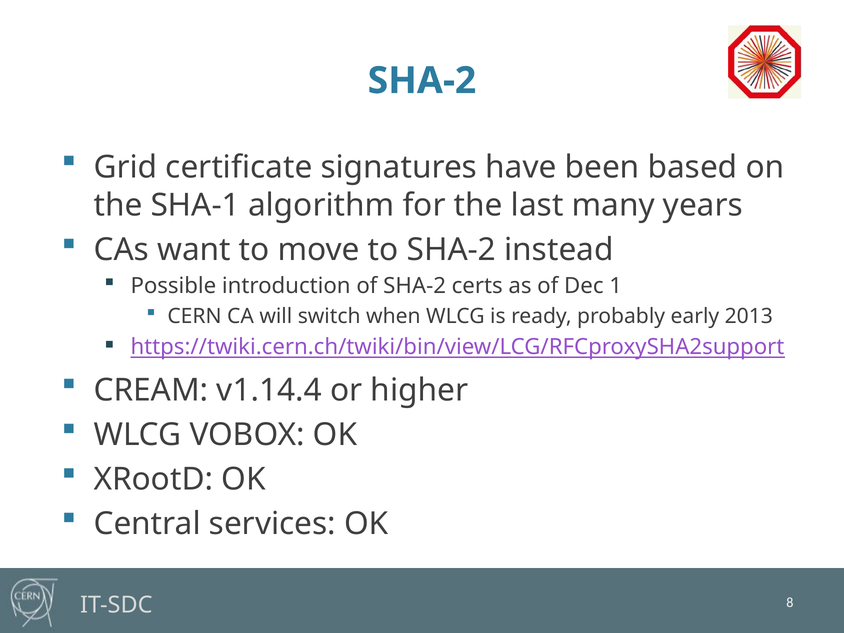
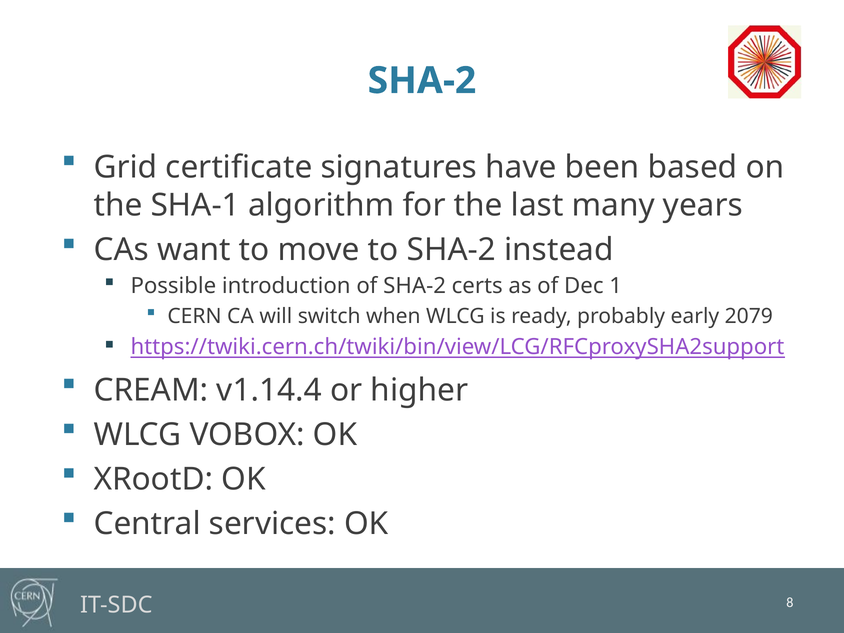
2013: 2013 -> 2079 (749, 316)
